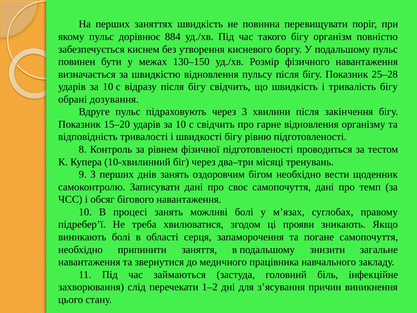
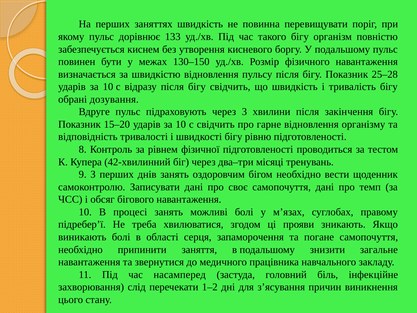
884: 884 -> 133 (173, 37)
10-хвилинний: 10-хвилинний -> 42-хвилинний (137, 162)
займаються: займаються -> насамперед (180, 274)
